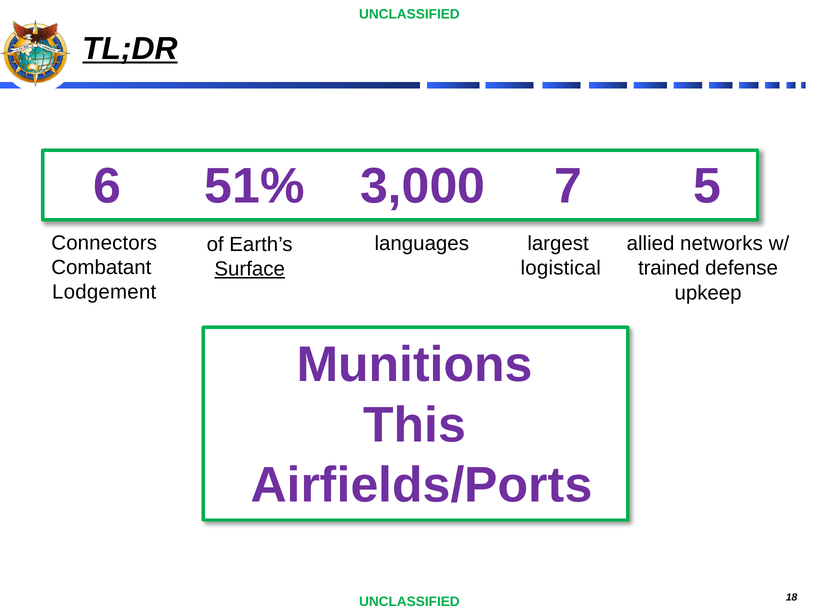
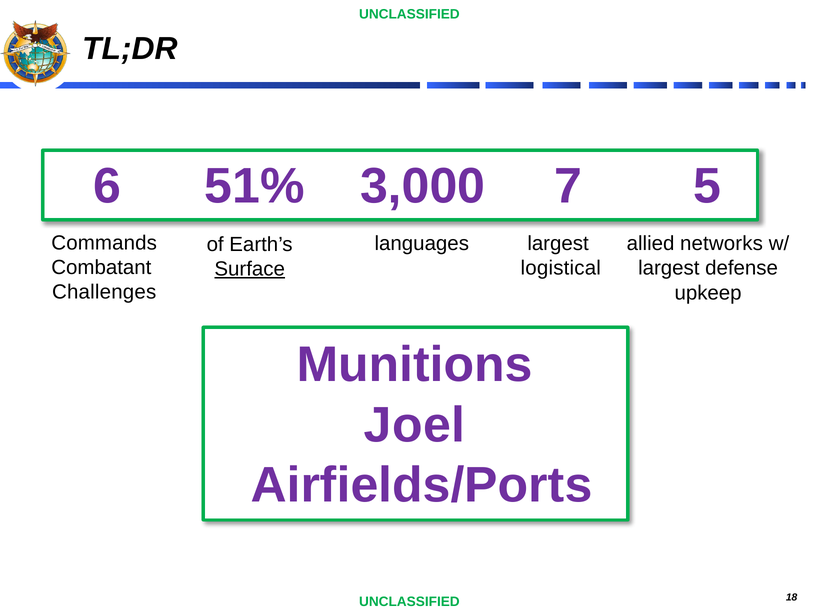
TL;DR underline: present -> none (130, 49)
Connectors: Connectors -> Commands (104, 243)
trained: trained -> largest (669, 268)
Lodgement: Lodgement -> Challenges (104, 292)
This: This -> Joel (415, 425)
